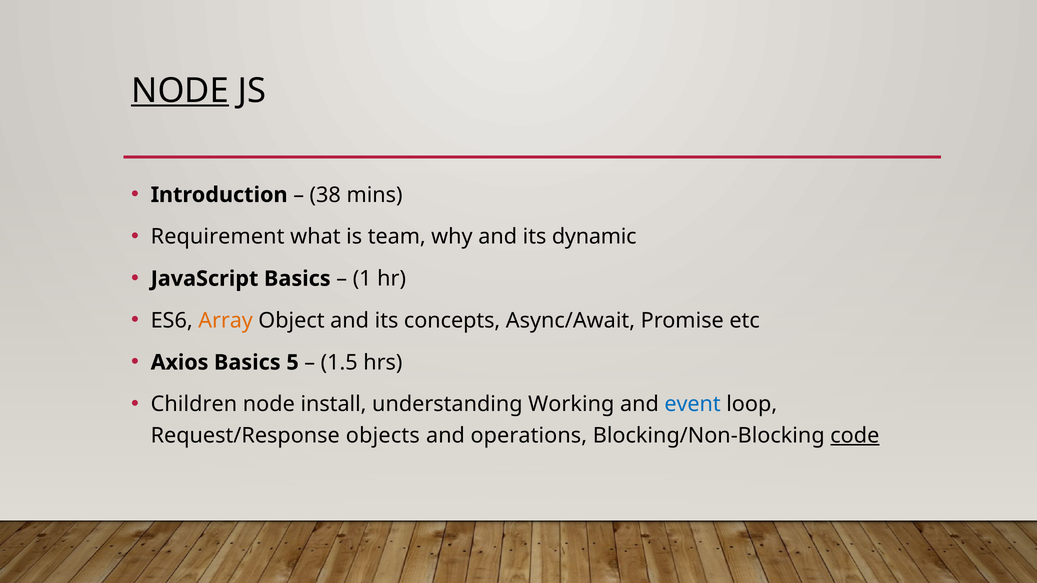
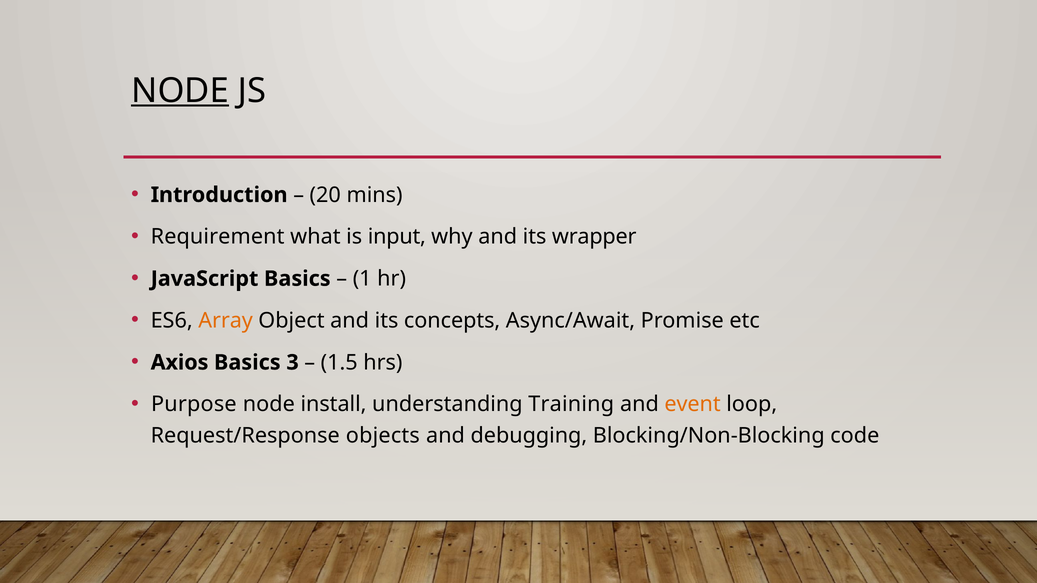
38: 38 -> 20 (325, 195)
team: team -> input (397, 237)
dynamic: dynamic -> wrapper (594, 237)
5: 5 -> 3 (293, 363)
Children: Children -> Purpose (194, 405)
Working: Working -> Training (571, 405)
event colour: blue -> orange (693, 405)
operations: operations -> debugging (529, 436)
code underline: present -> none (855, 436)
